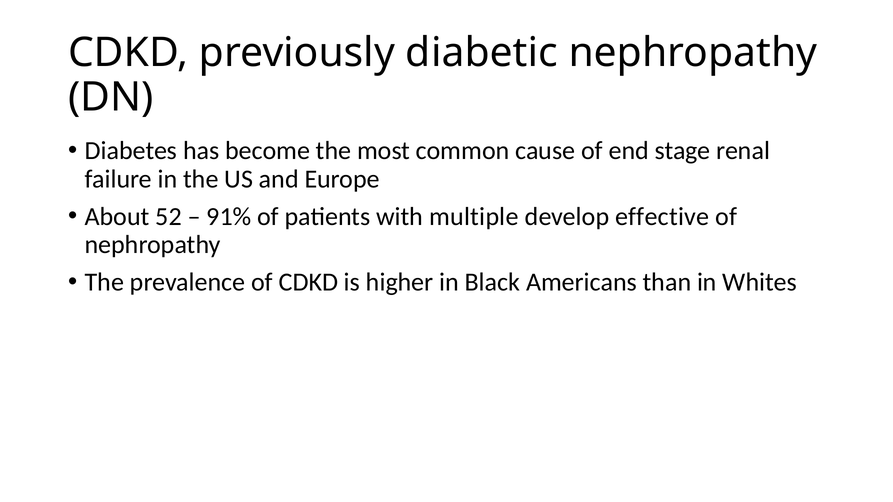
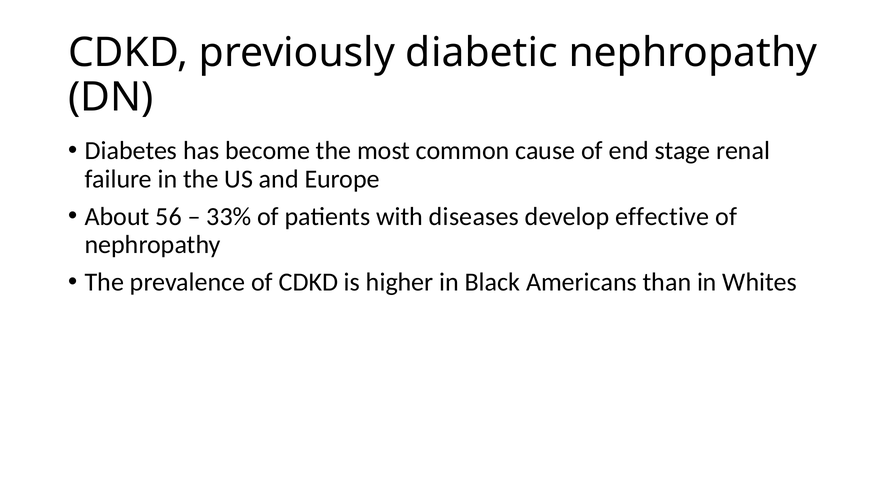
52: 52 -> 56 (169, 217)
91%: 91% -> 33% (229, 217)
multiple: multiple -> diseases (474, 217)
